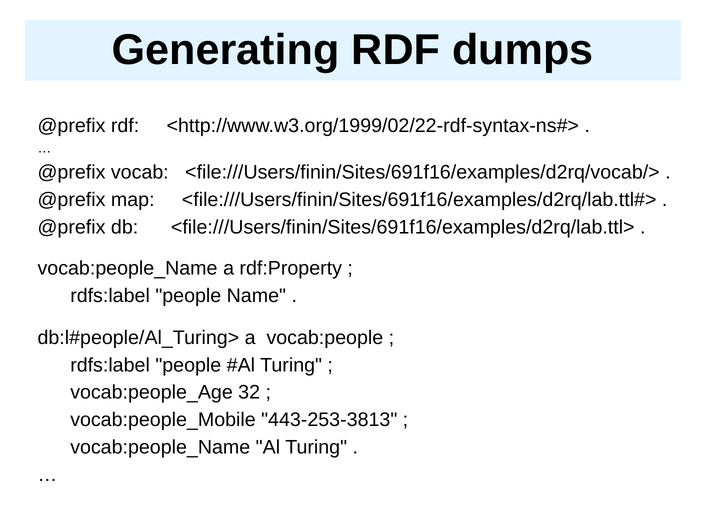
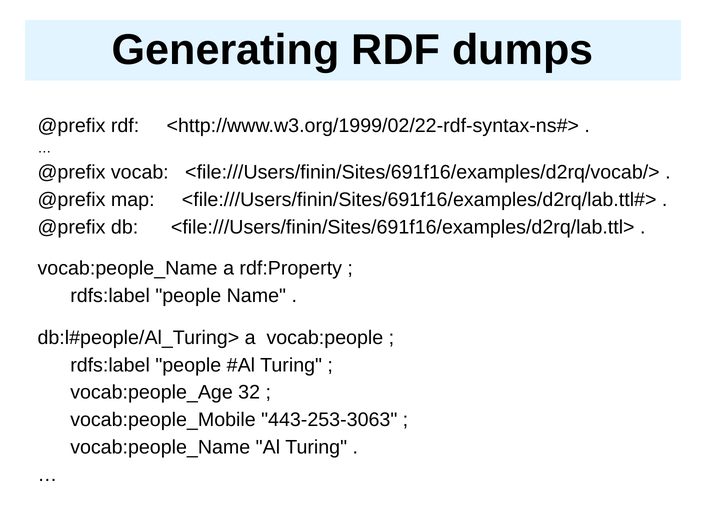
443-253-3813: 443-253-3813 -> 443-253-3063 (329, 420)
